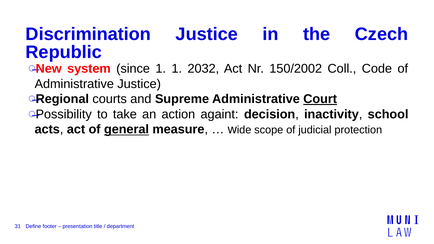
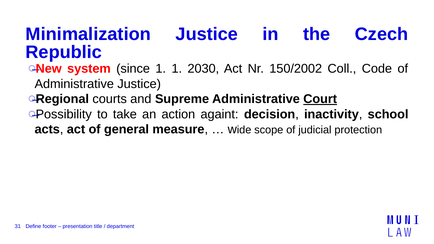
Discrimination: Discrimination -> Minimalization (88, 34)
2032: 2032 -> 2030 (203, 69)
general underline: present -> none (127, 130)
